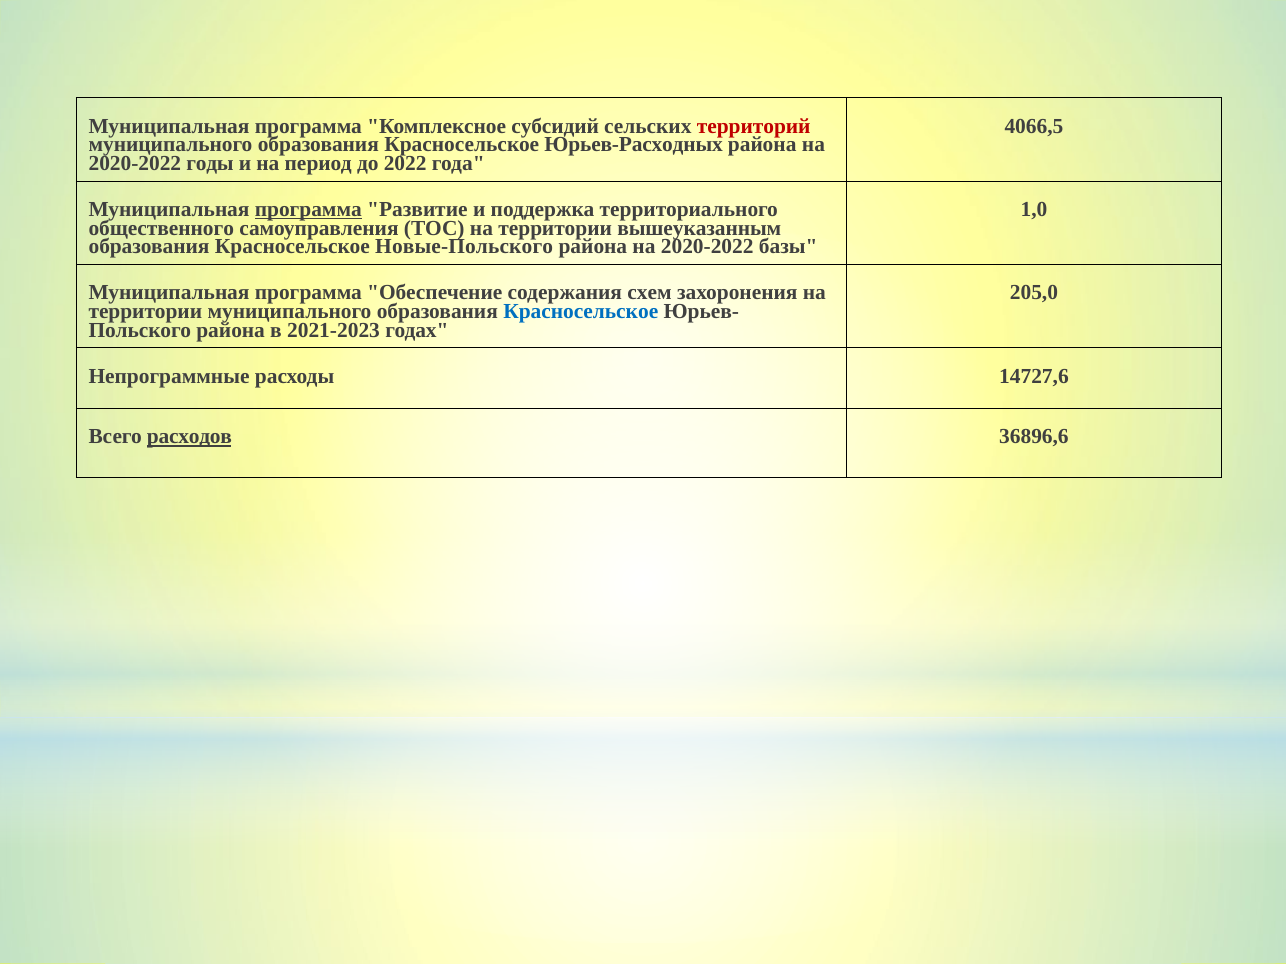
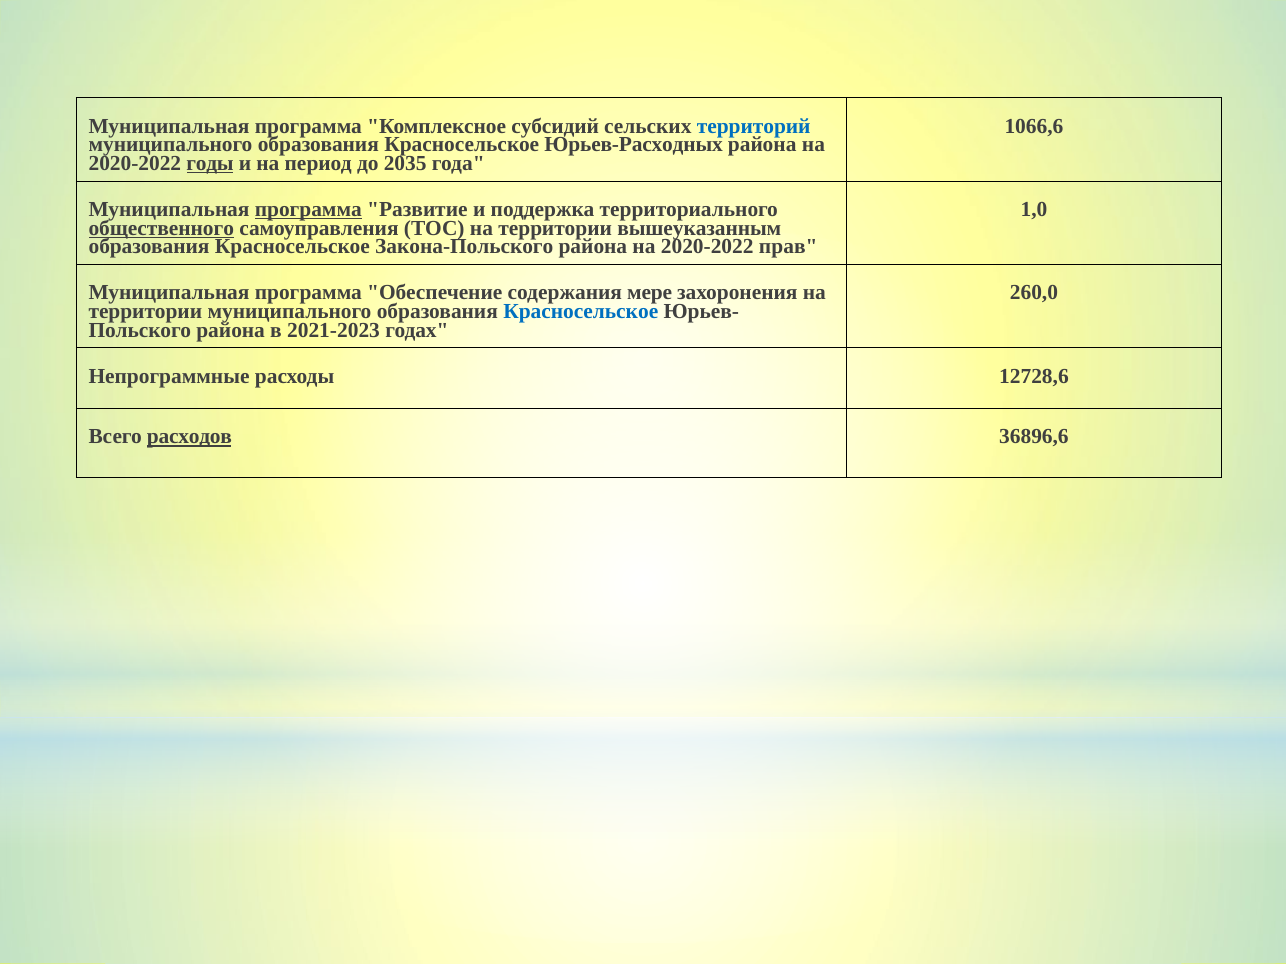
территорий colour: red -> blue (754, 126)
4066,5: 4066,5 -> 1066,6 (1034, 126)
годы underline: none -> present (210, 163)
2022: 2022 -> 2035 (405, 163)
общественного underline: none -> present (161, 228)
Новые-Польского: Новые-Польского -> Закона-Польского (464, 247)
базы: базы -> прав (788, 247)
схем: схем -> мере (650, 293)
205,0: 205,0 -> 260,0 (1034, 293)
14727,6: 14727,6 -> 12728,6 (1034, 376)
